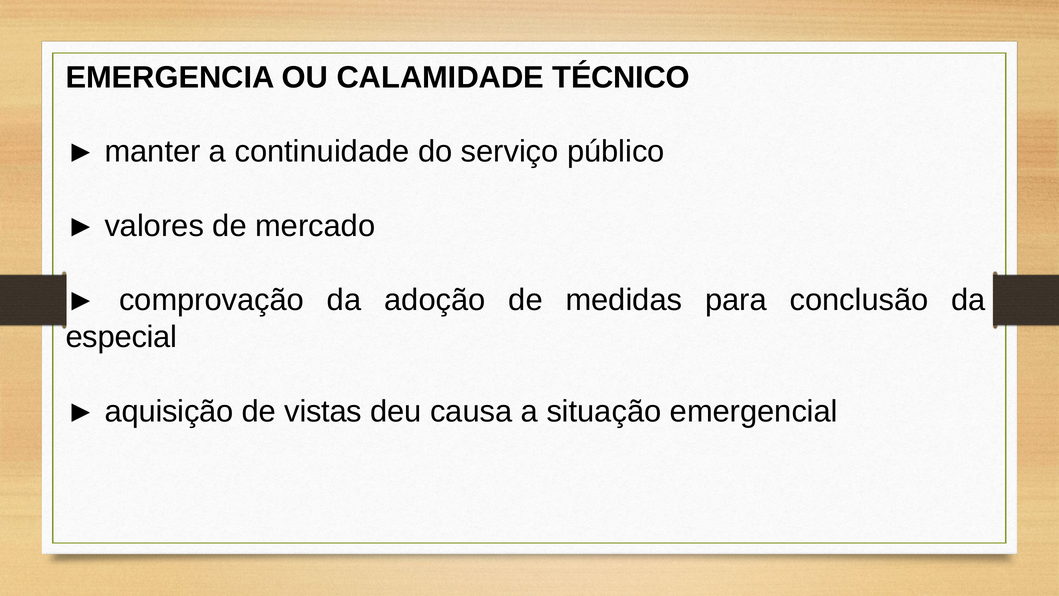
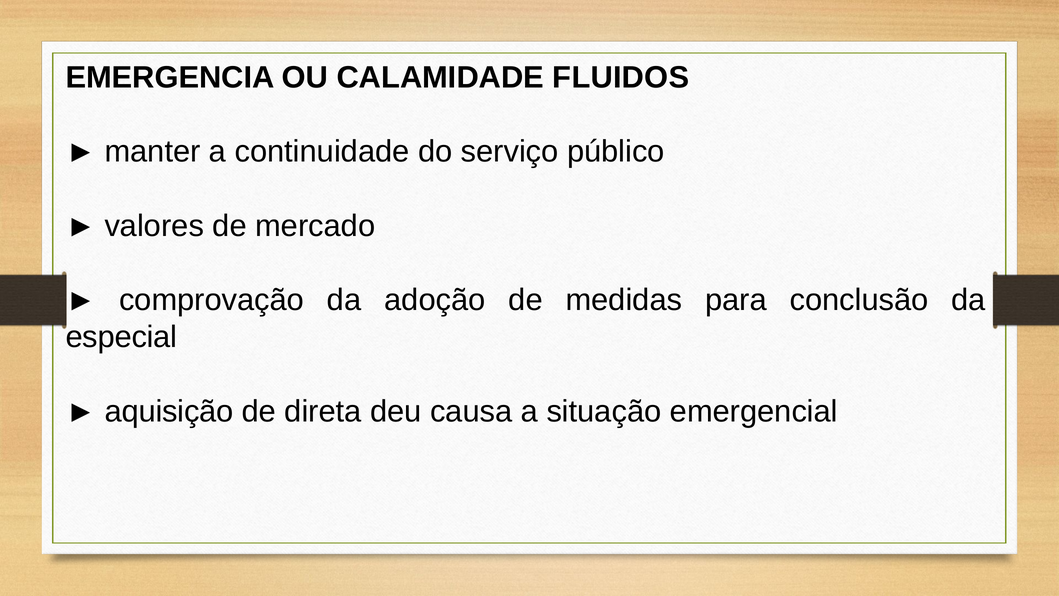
TÉCNICO: TÉCNICO -> FLUIDOS (621, 78)
vistas: vistas -> direta (323, 411)
